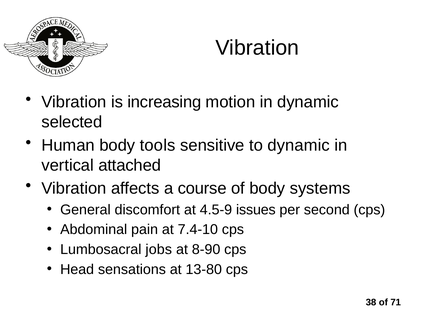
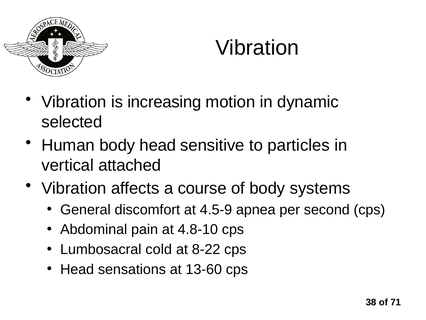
body tools: tools -> head (158, 145)
to dynamic: dynamic -> particles (299, 145)
issues: issues -> apnea (256, 209)
7.4-10: 7.4-10 -> 4.8-10 (198, 229)
jobs: jobs -> cold (159, 249)
8-90: 8-90 -> 8-22 (206, 249)
13-80: 13-80 -> 13-60 (204, 269)
